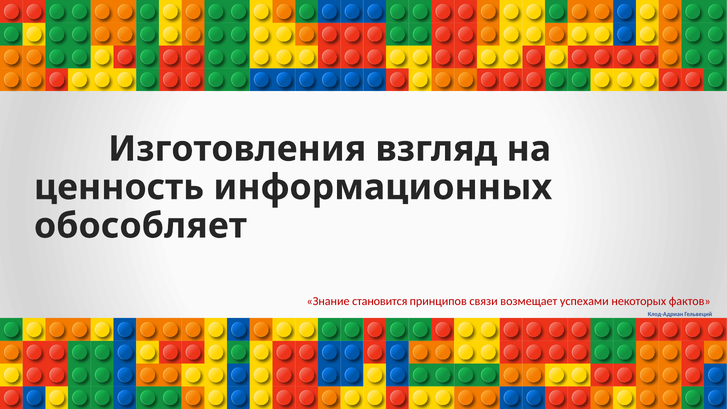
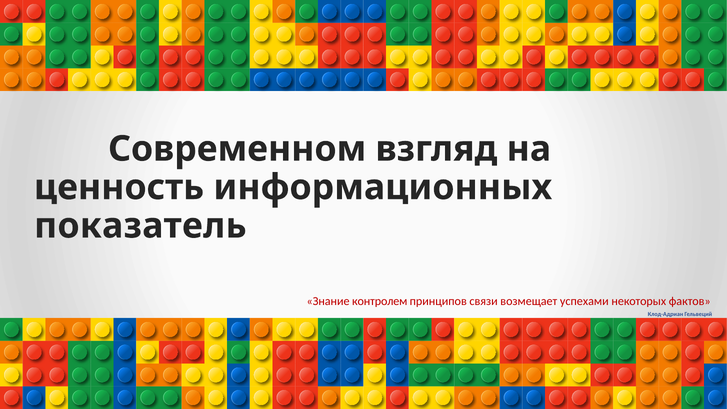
Изготовления: Изготовления -> Современном (237, 149)
обособляет: обособляет -> показатель (140, 226)
становится: становится -> контролем (380, 301)
